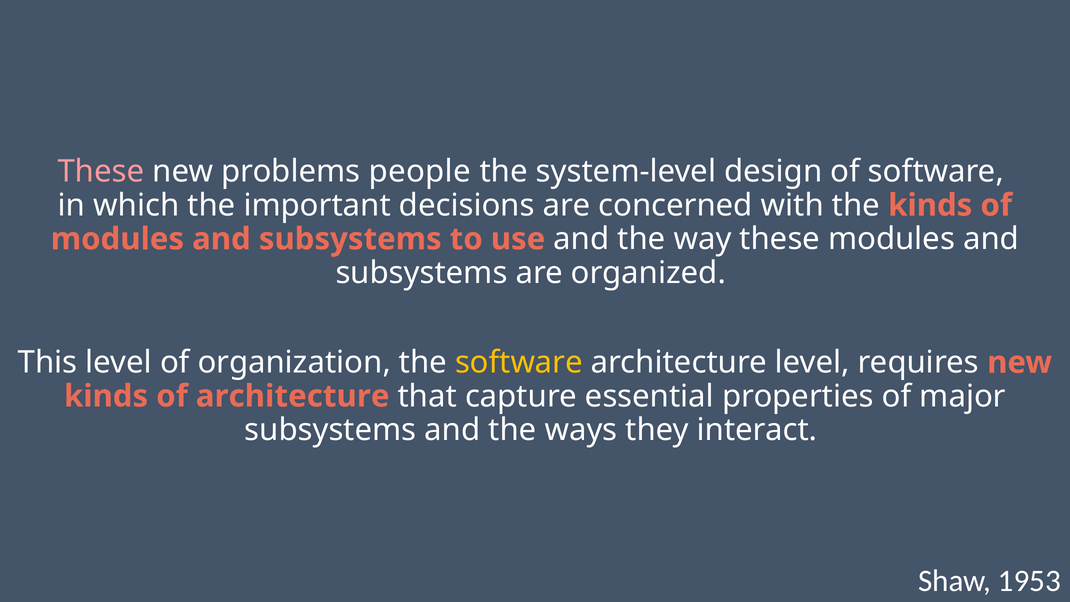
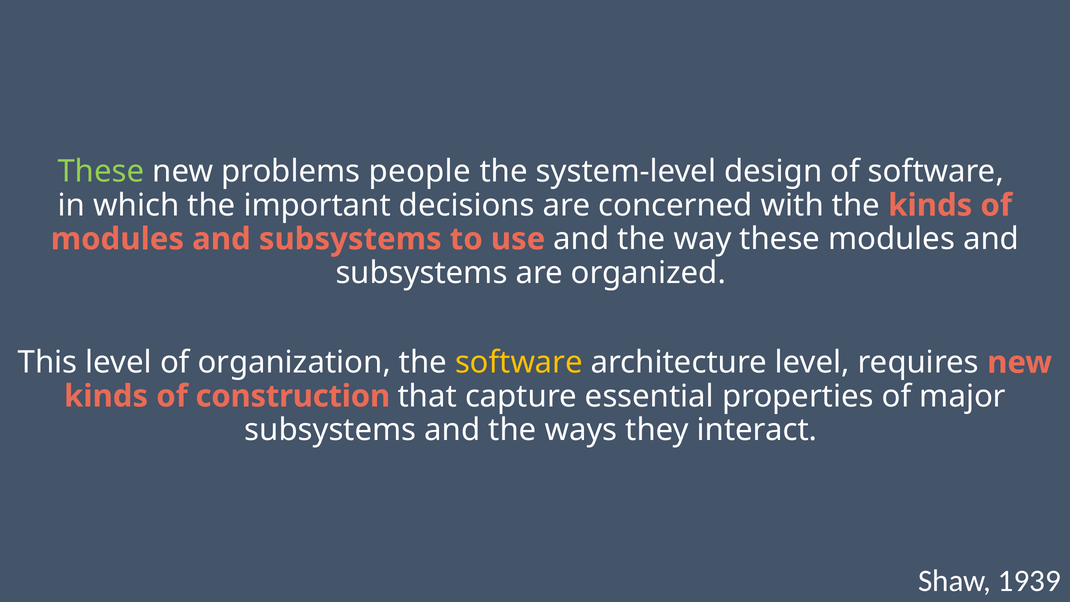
These colour: pink -> light green (101, 172)
of architecture: architecture -> construction (293, 396)
1953: 1953 -> 1939 (1029, 581)
